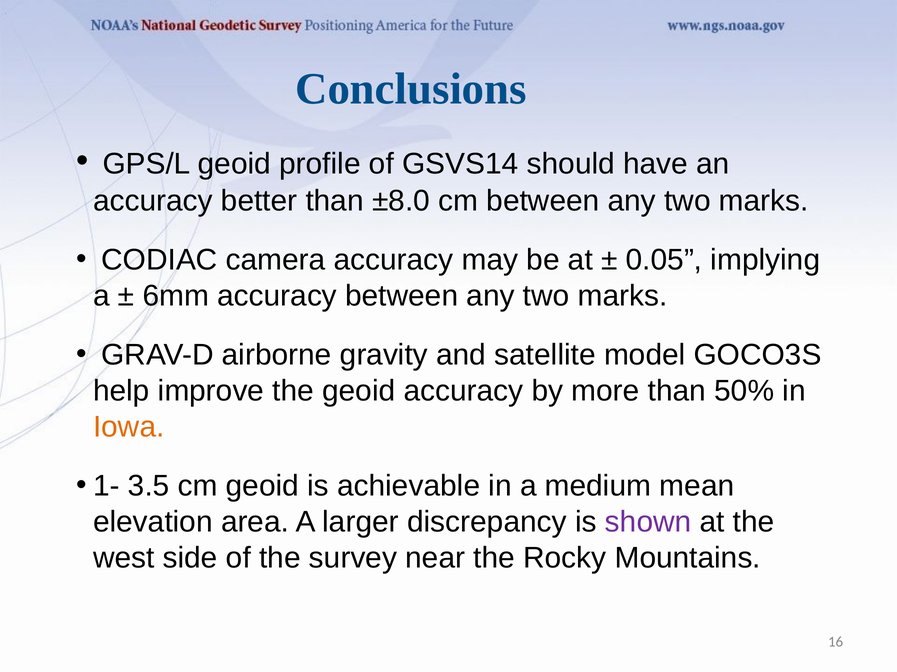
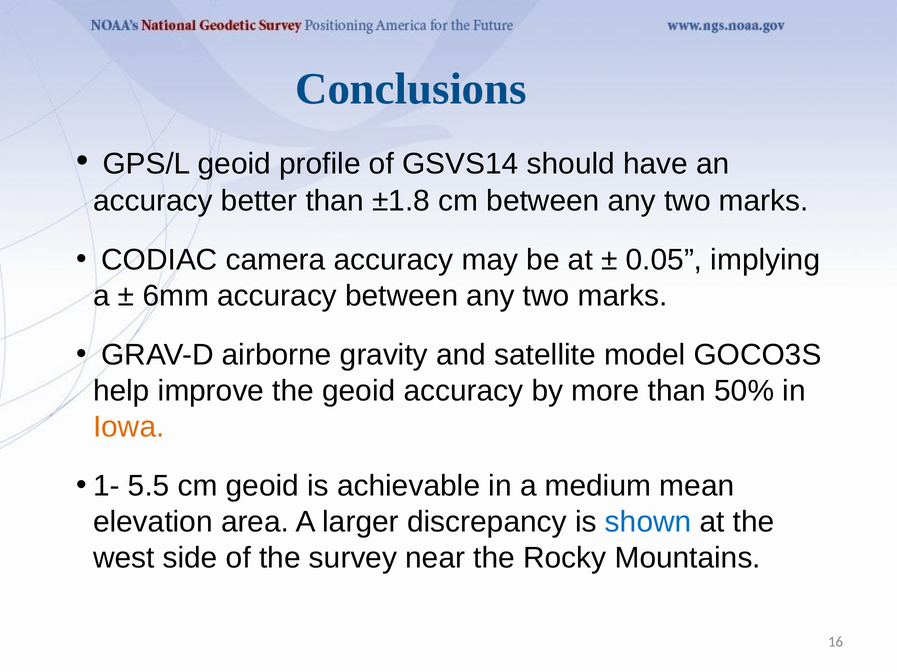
±8.0: ±8.0 -> ±1.8 (401, 201)
3.5: 3.5 -> 5.5 (149, 487)
shown colour: purple -> blue (648, 522)
